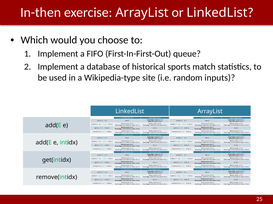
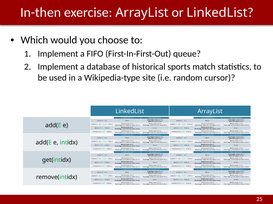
inputs: inputs -> cursor (220, 78)
